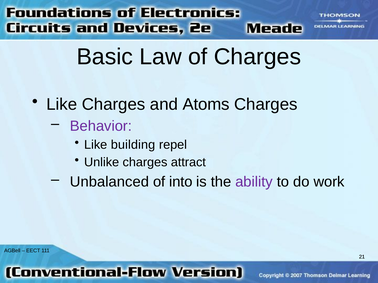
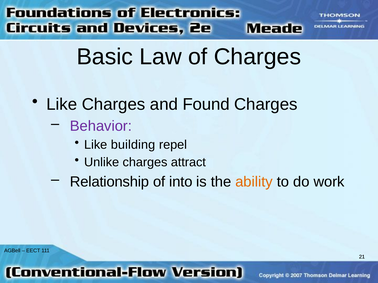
Atoms: Atoms -> Found (206, 104)
Unbalanced: Unbalanced -> Relationship (110, 182)
ability colour: purple -> orange (254, 182)
